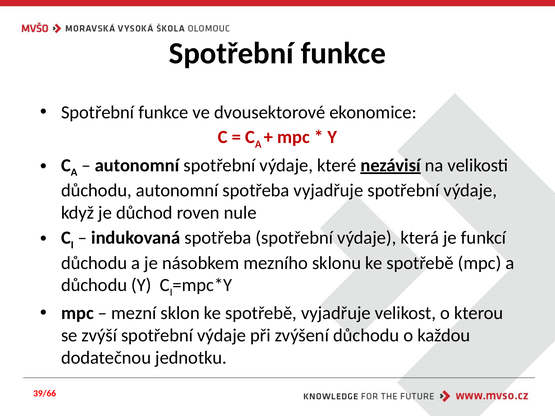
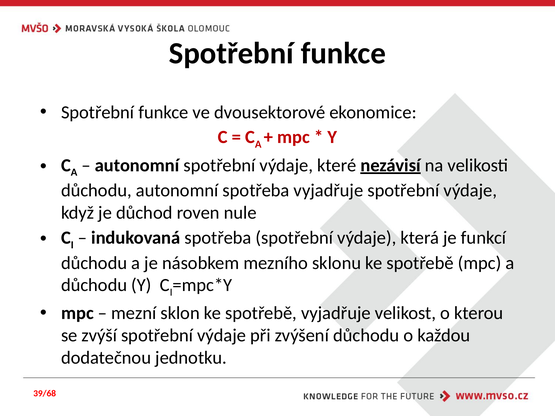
39/66: 39/66 -> 39/68 (45, 394)
